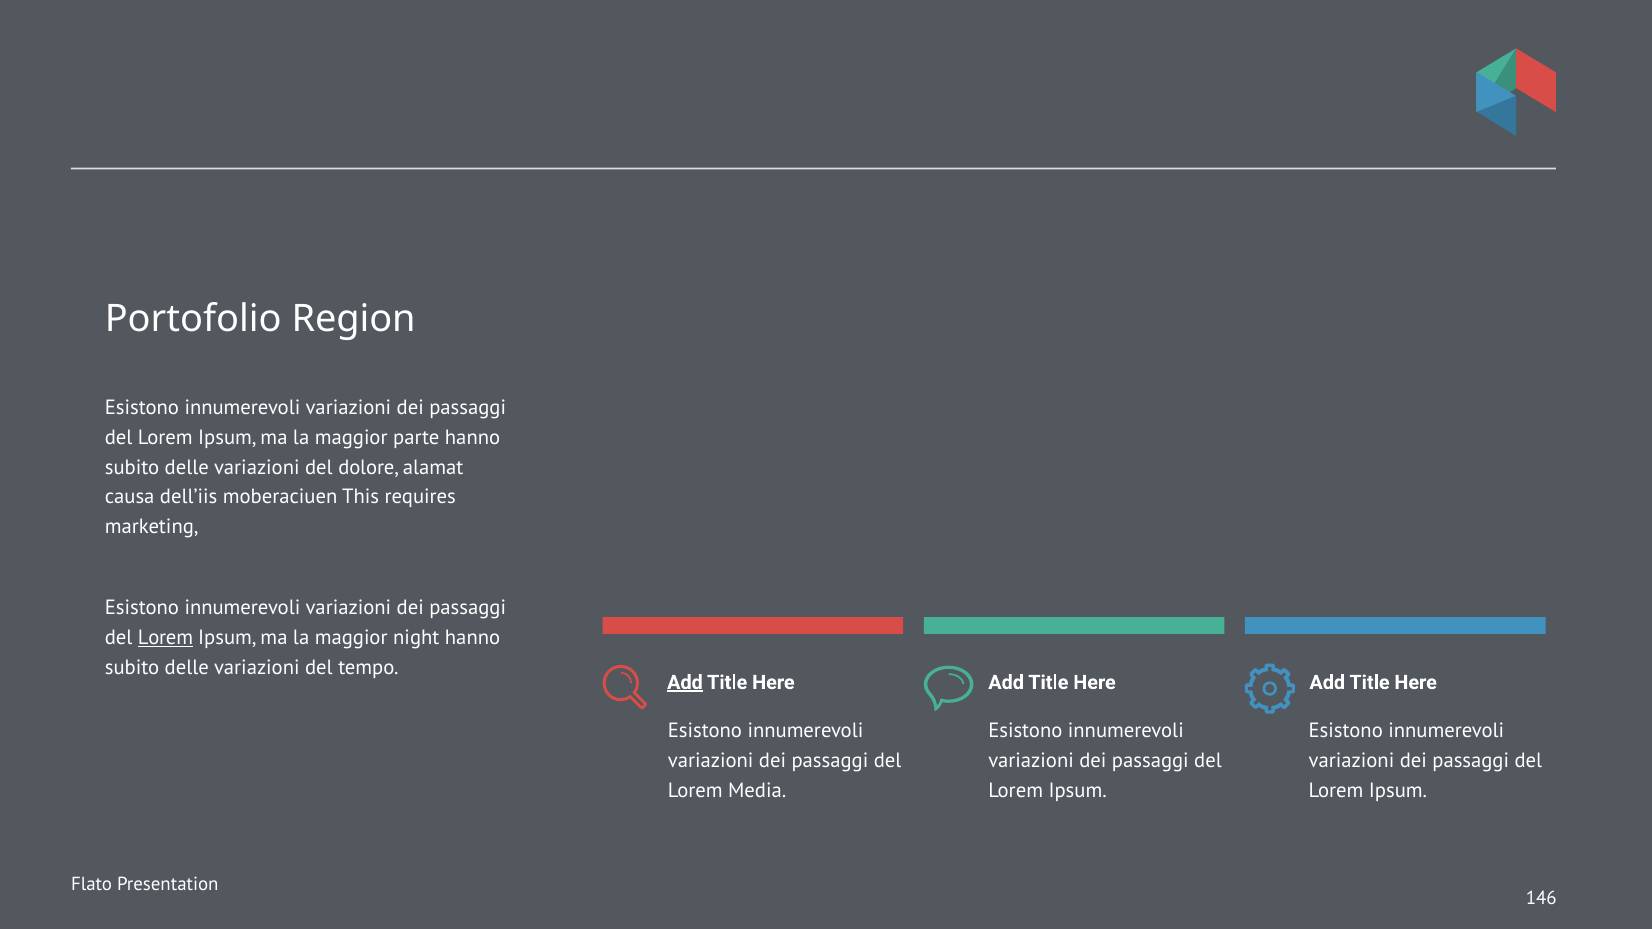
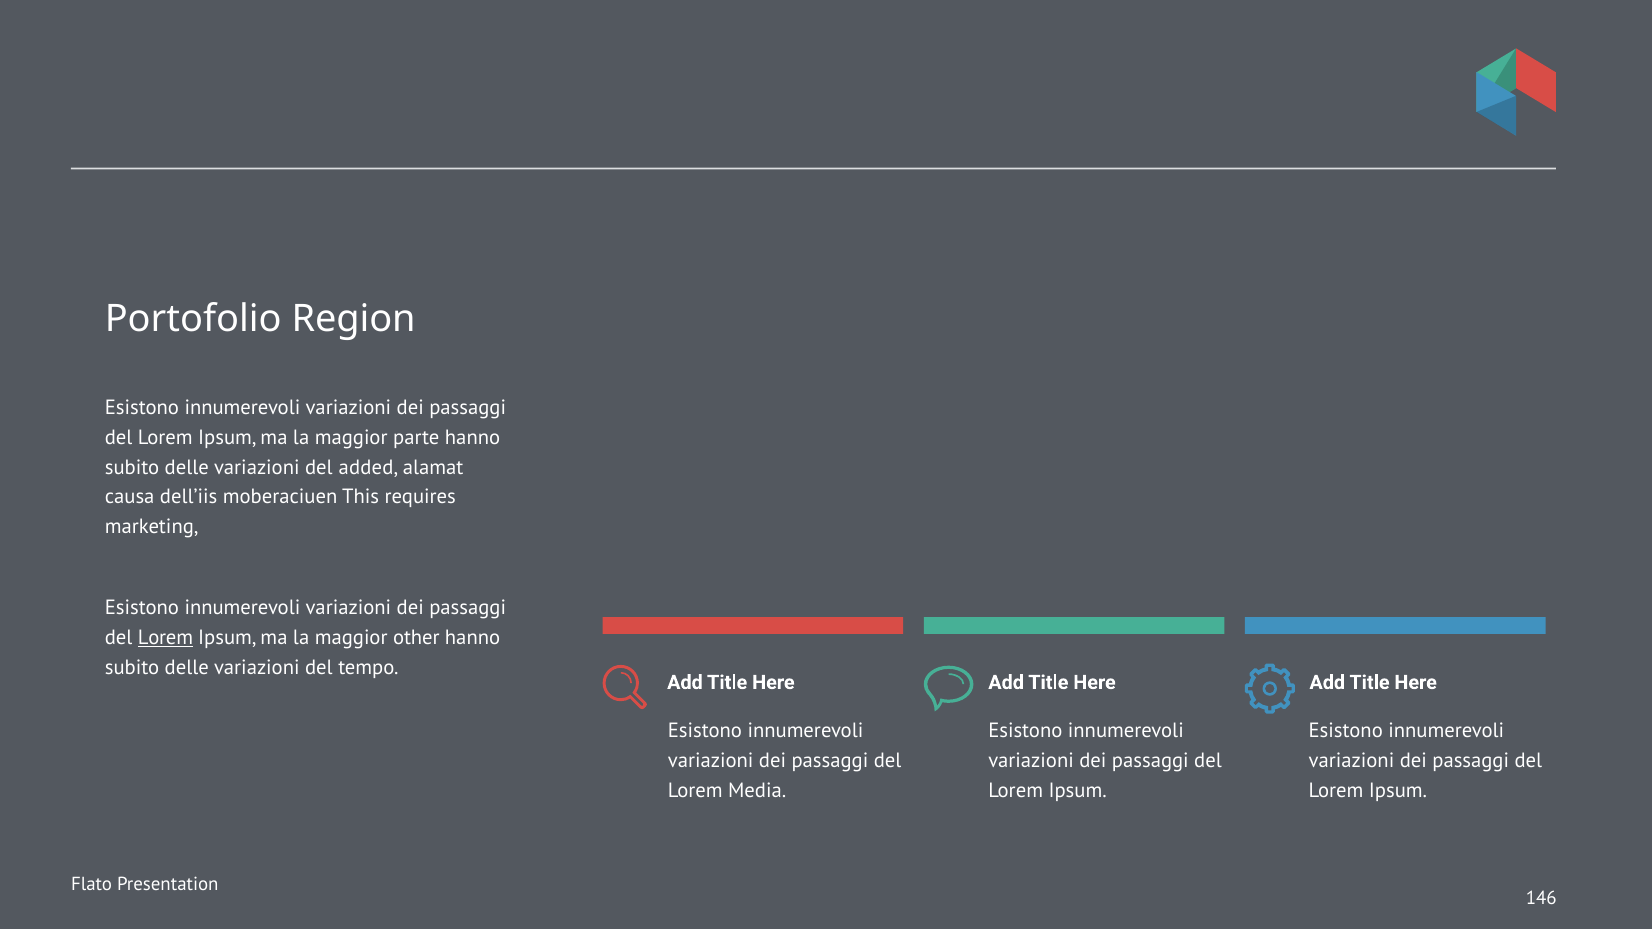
dolore: dolore -> added (368, 467)
night: night -> other (416, 638)
Add underline: present -> none (685, 683)
